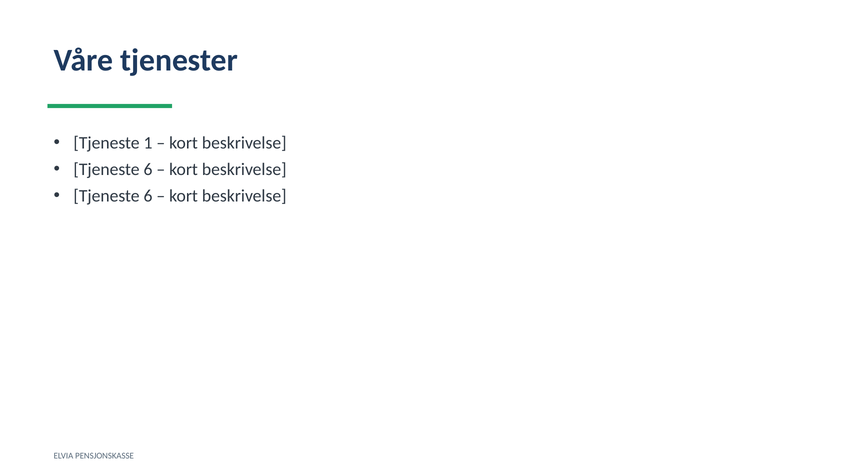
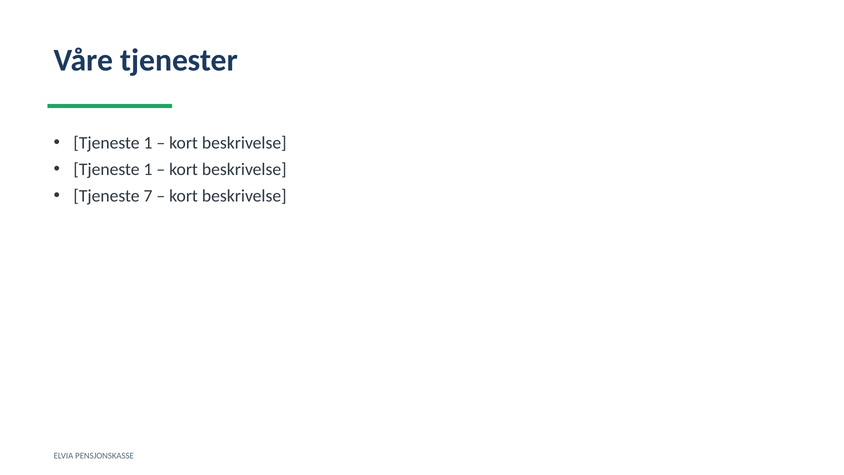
6: 6 -> 1 (148, 169)
6: 6 -> 7 (148, 196)
